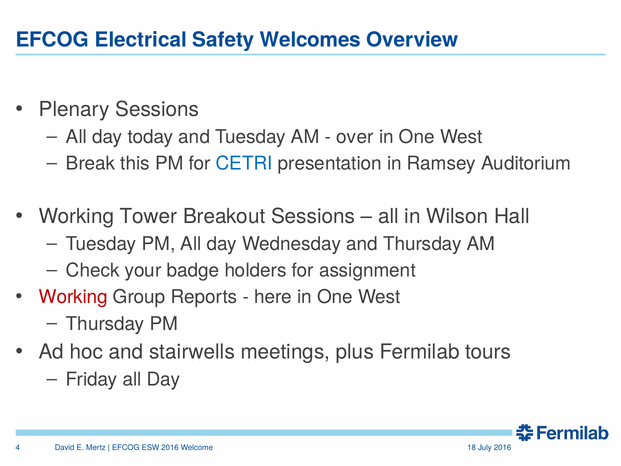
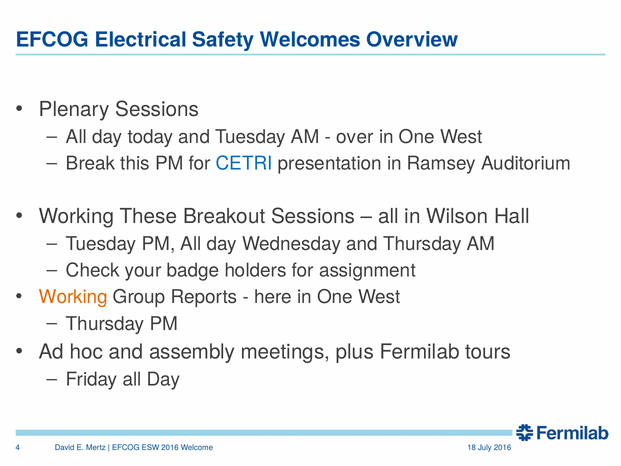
Tower: Tower -> These (149, 216)
Working colour: red -> orange (73, 297)
stairwells: stairwells -> assembly (192, 352)
